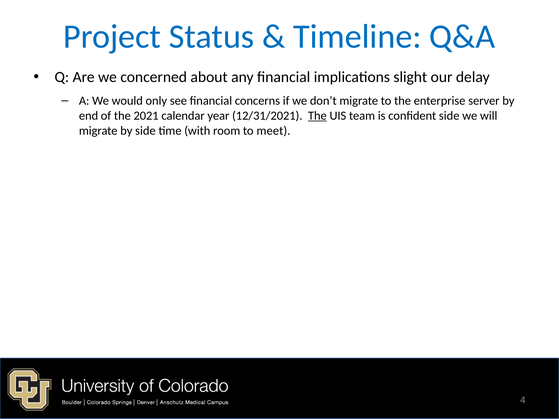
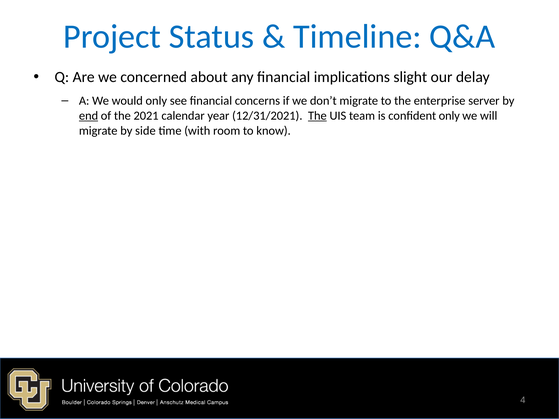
end underline: none -> present (89, 116)
confident side: side -> only (449, 116)
meet: meet -> know (274, 131)
